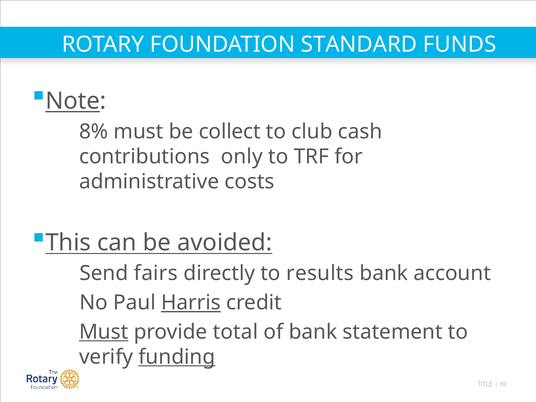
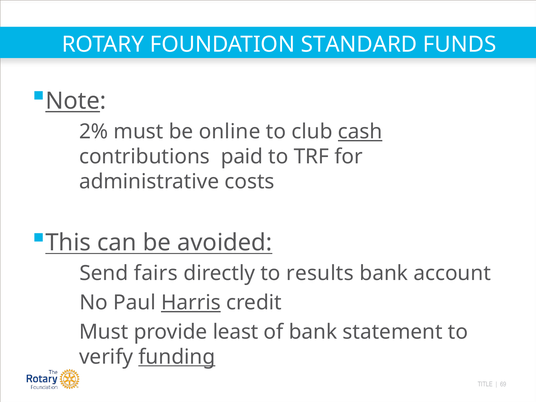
8%: 8% -> 2% (94, 132)
collect: collect -> online (230, 132)
cash underline: none -> present (360, 132)
only: only -> paid (242, 157)
Must underline: present -> none (104, 332)
total: total -> least (236, 332)
